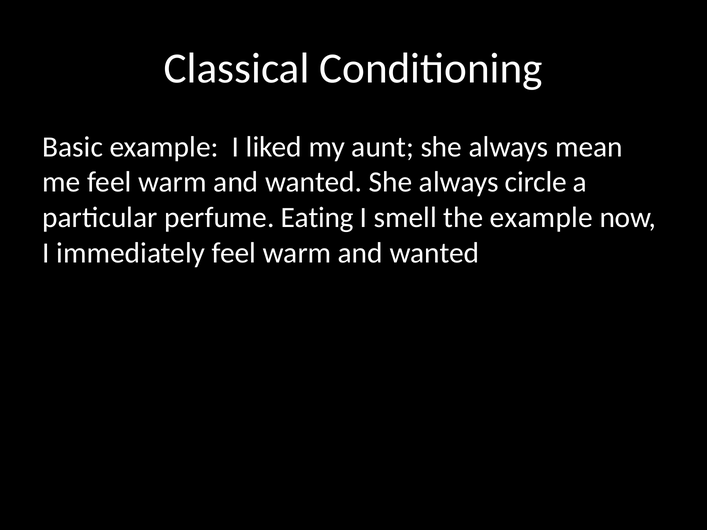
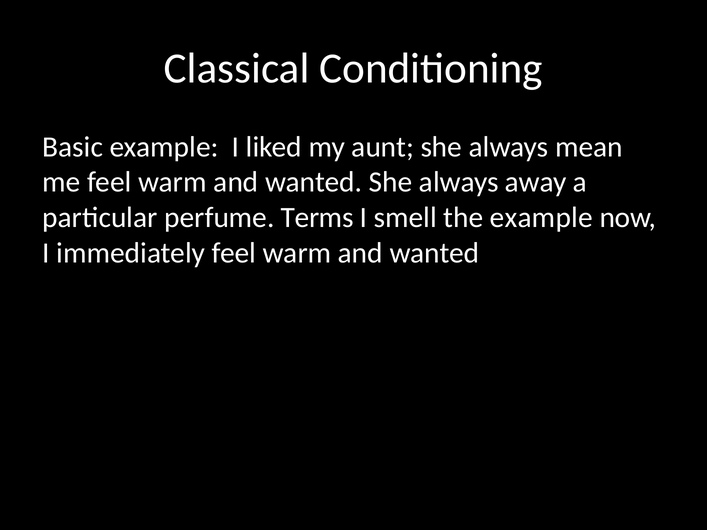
circle: circle -> away (536, 182)
Eating: Eating -> Terms (317, 218)
